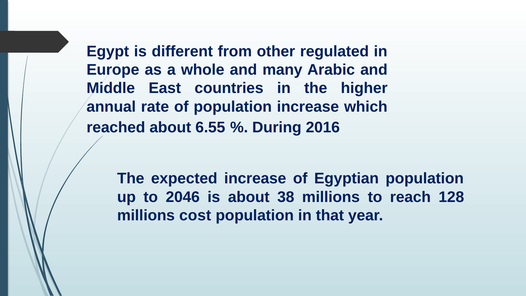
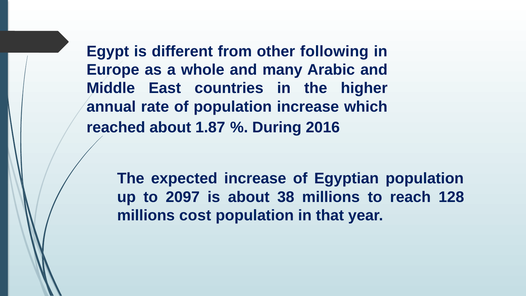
regulated: regulated -> following (334, 51)
6.55: 6.55 -> 1.87 (210, 127)
2046: 2046 -> 2097 (183, 197)
